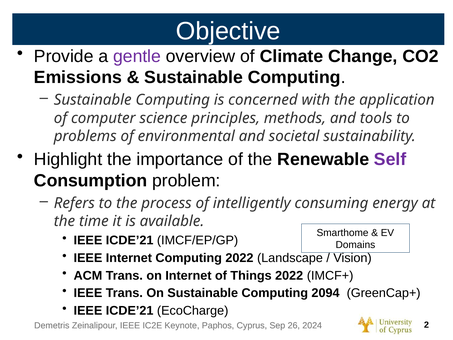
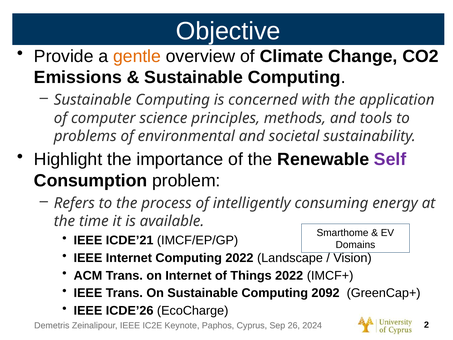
gentle colour: purple -> orange (137, 56)
2094: 2094 -> 2092 (326, 293)
ICDE’21: ICDE’21 -> ICDE’26 (130, 311)
